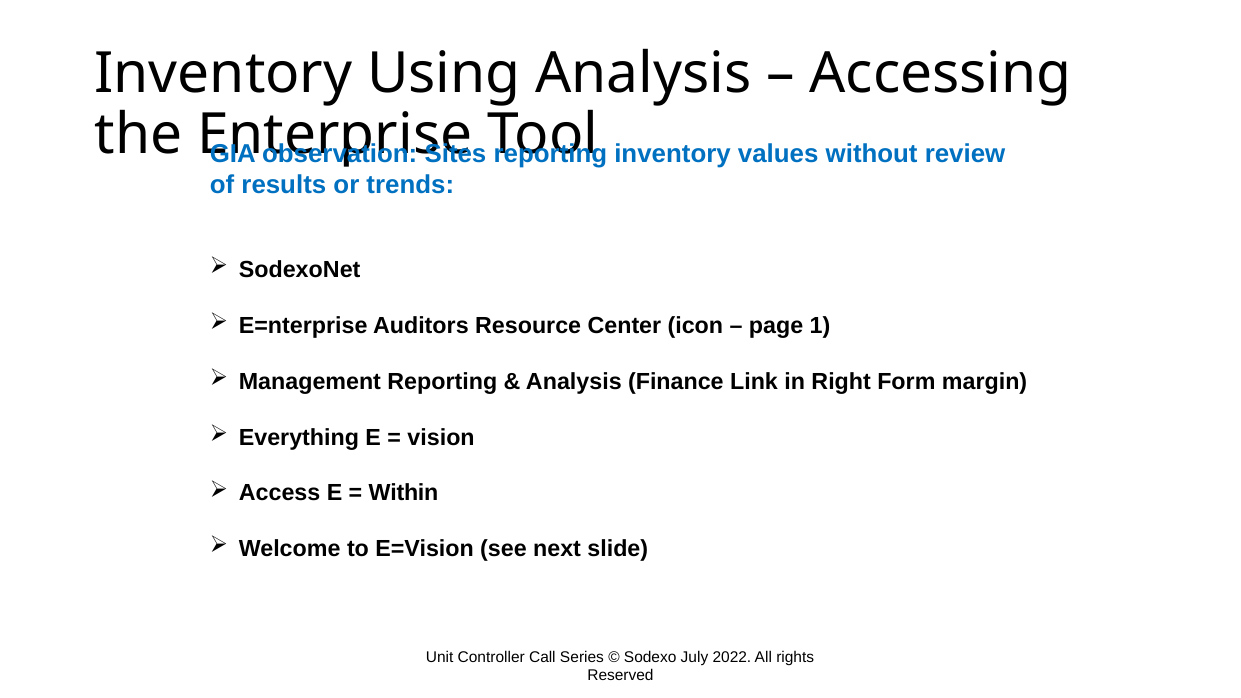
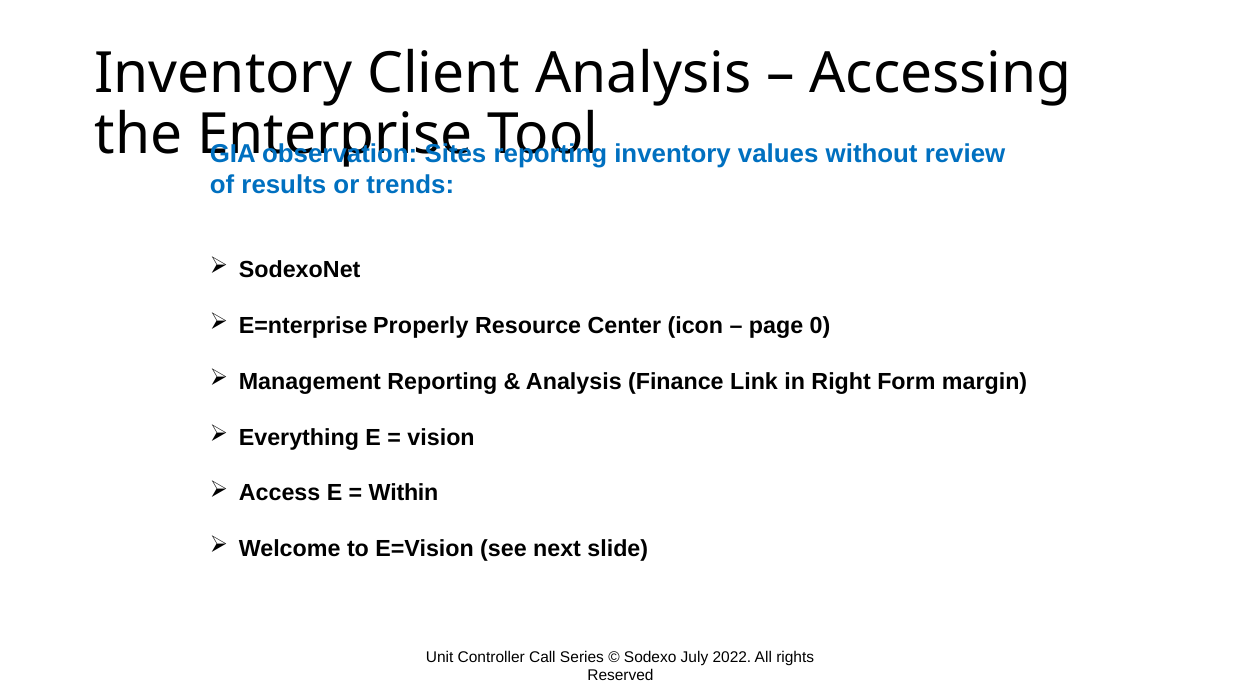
Using: Using -> Client (444, 74)
Auditors: Auditors -> Properly (421, 326)
1: 1 -> 0 (820, 326)
